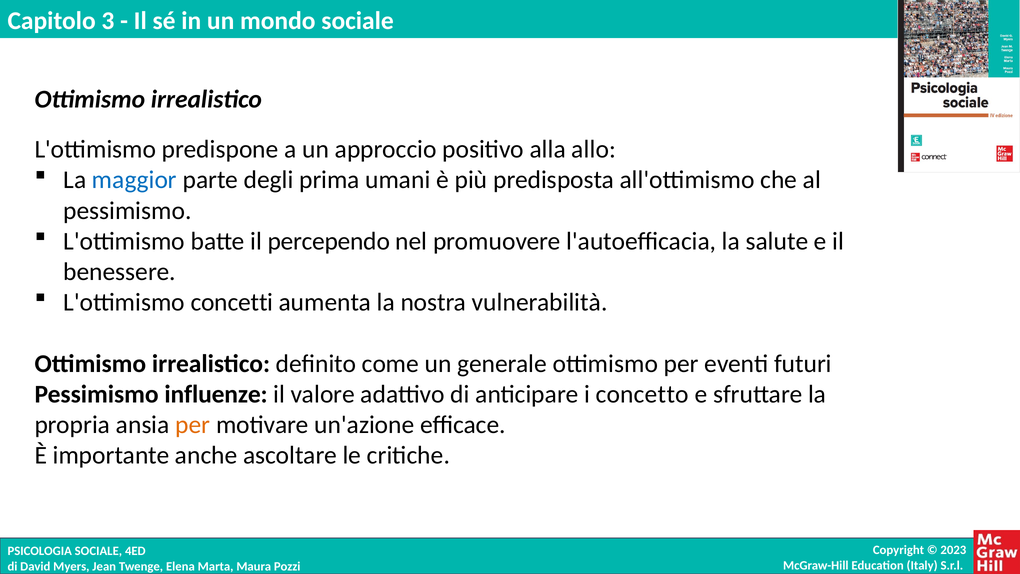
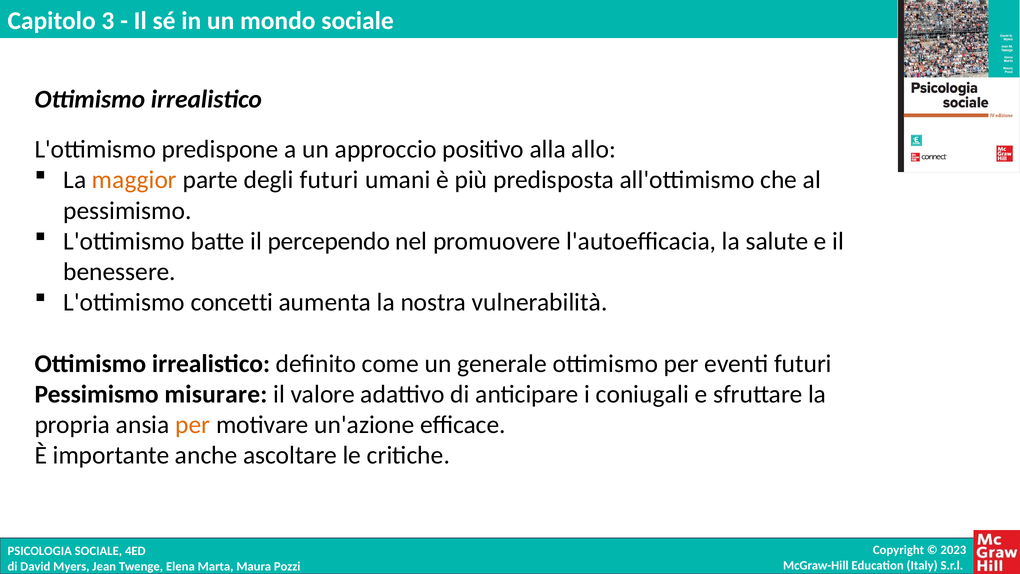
maggior colour: blue -> orange (134, 180)
degli prima: prima -> futuri (329, 180)
influenze: influenze -> misurare (216, 394)
concetto: concetto -> coniugali (642, 394)
